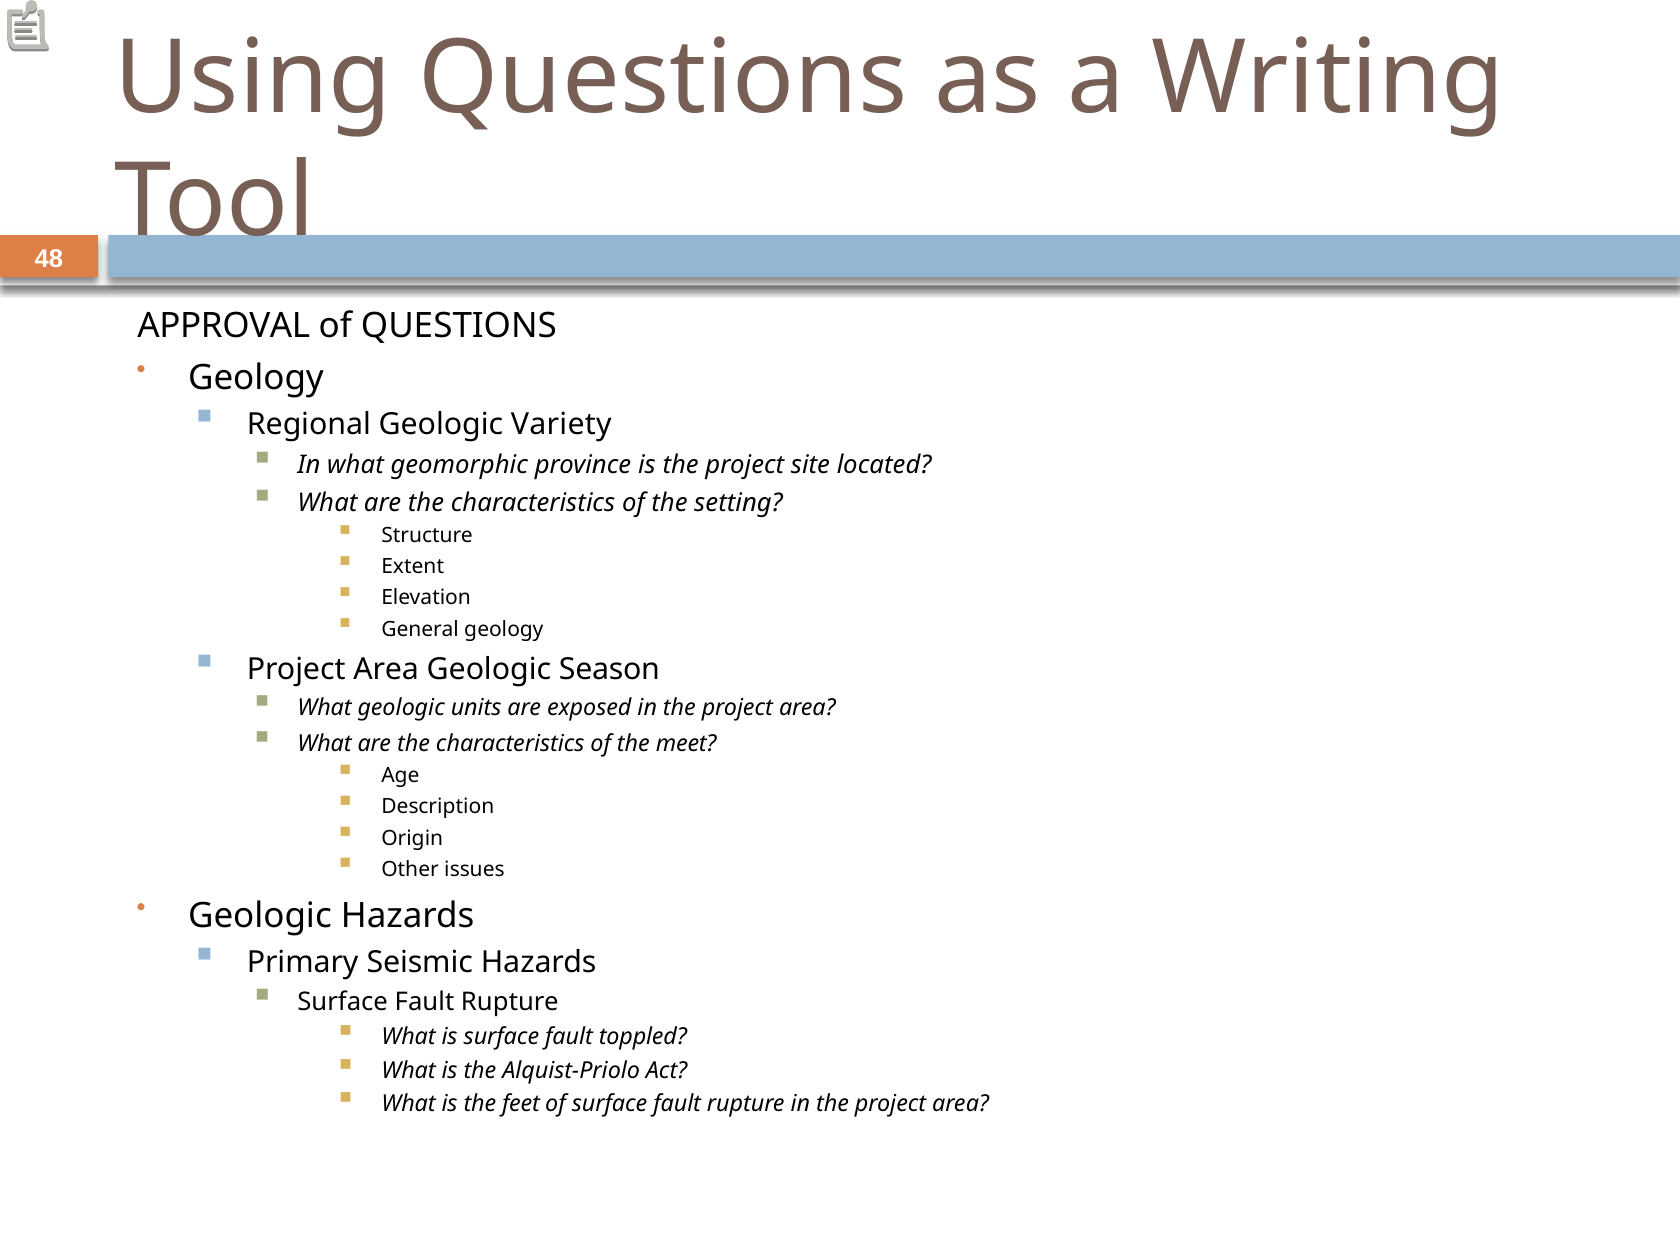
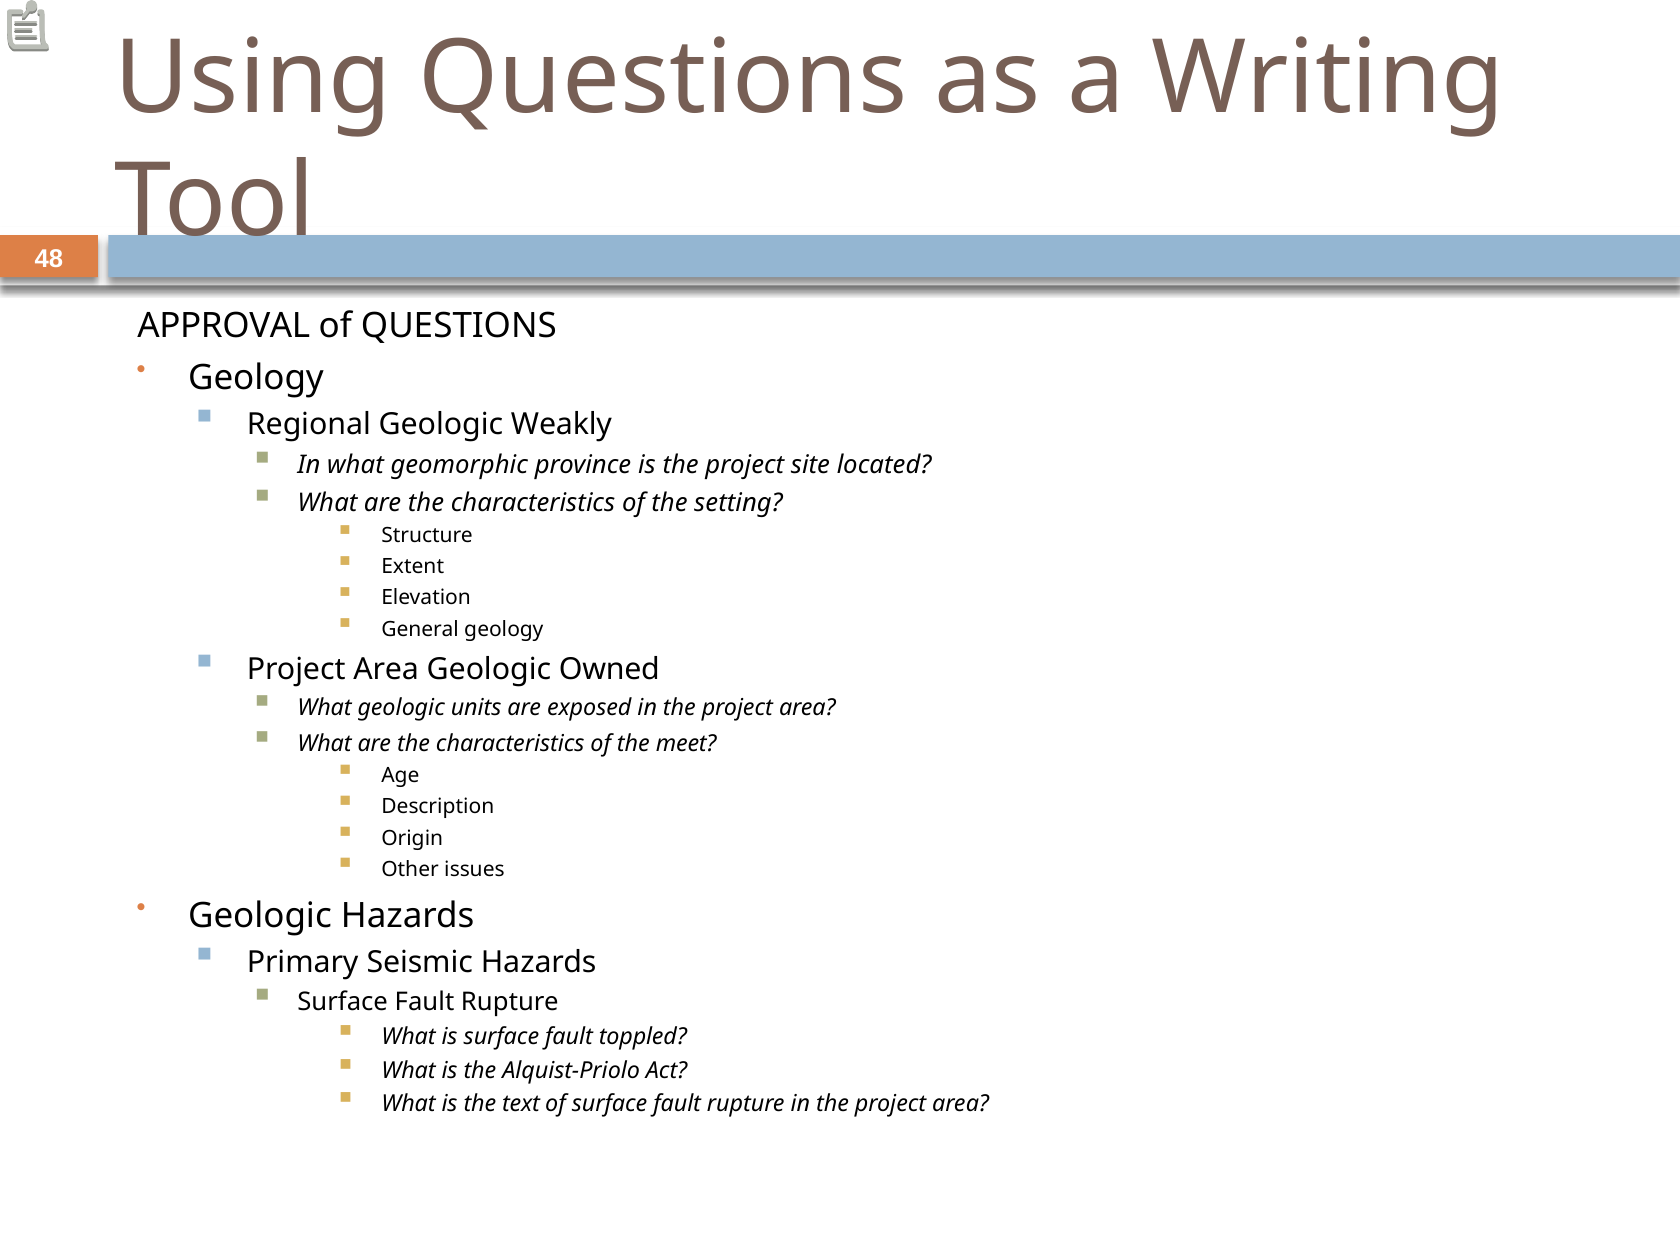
Variety: Variety -> Weakly (561, 425)
Season: Season -> Owned (609, 670)
feet: feet -> text (521, 1104)
